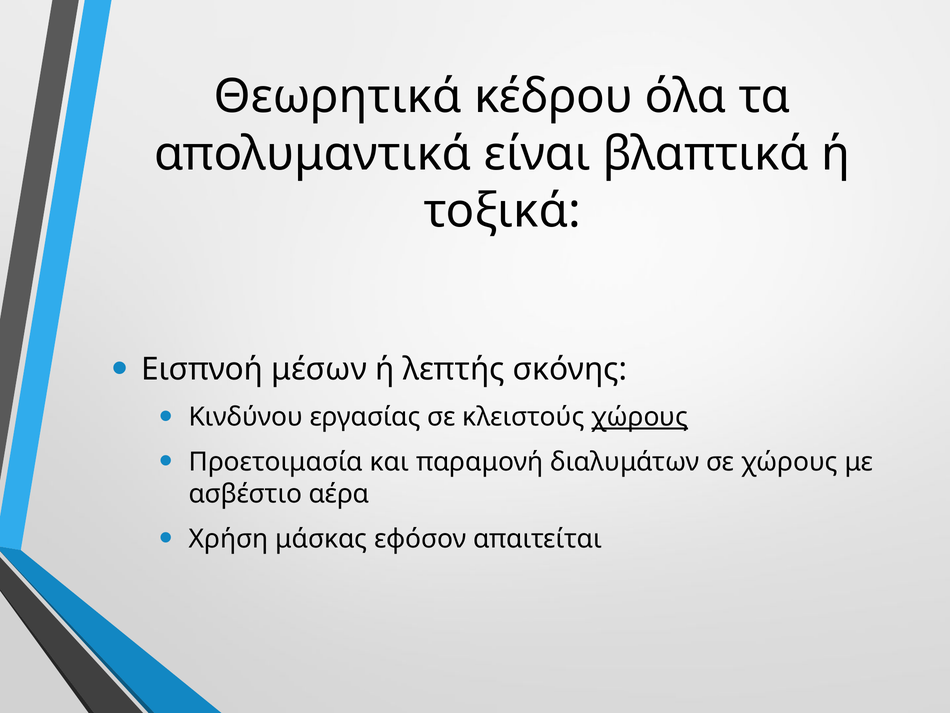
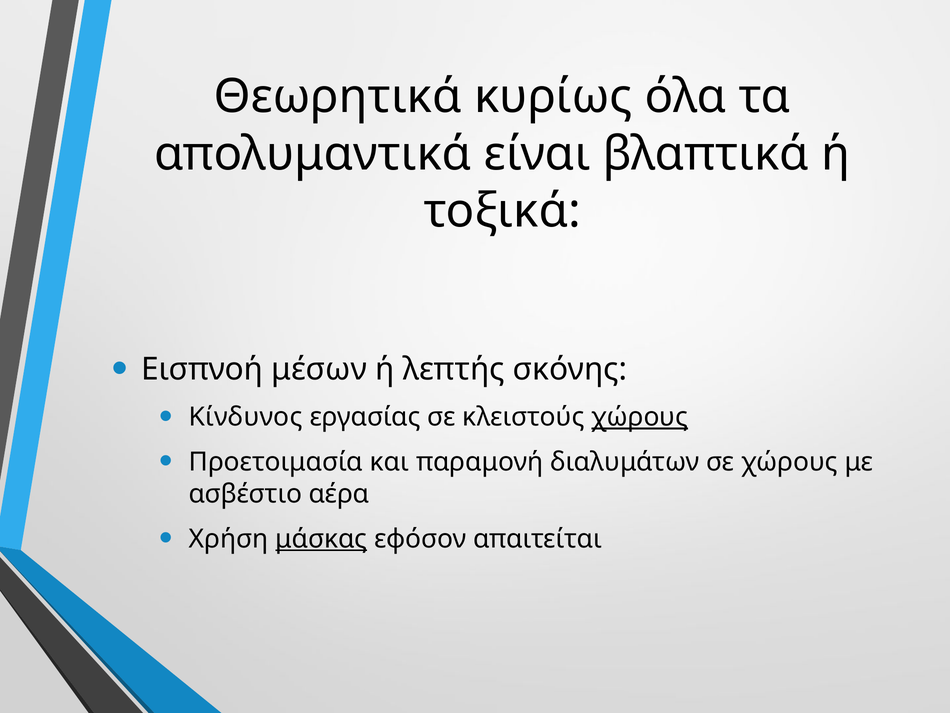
κέδρου: κέδρου -> κυρίως (553, 97)
Κινδύνου: Κινδύνου -> Κίνδυνος (246, 417)
μάσκας underline: none -> present (321, 538)
